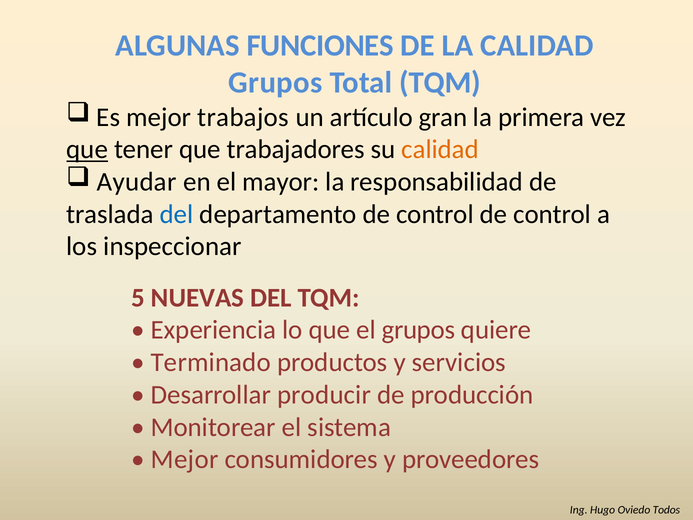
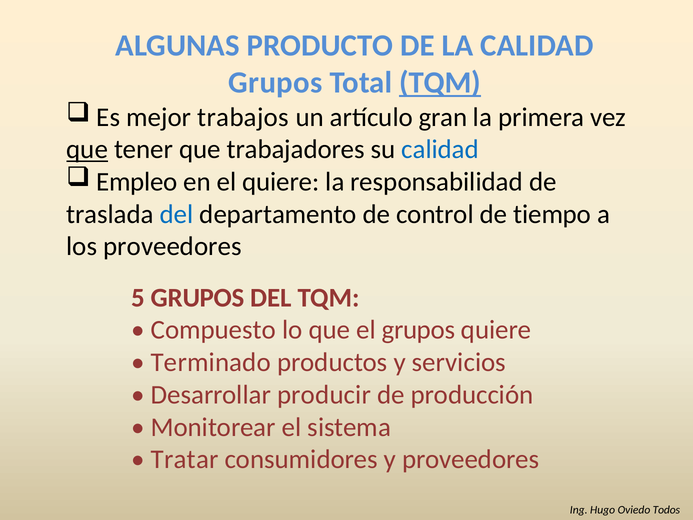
FUNCIONES: FUNCIONES -> PRODUCTO (320, 46)
TQM underline: none -> present (440, 83)
calidad colour: orange -> blue (440, 149)
Ayudar: Ayudar -> Empleo (137, 182)
el mayor: mayor -> quiere (281, 182)
control de control: control -> tiempo (552, 214)
los inspeccionar: inspeccionar -> proveedores (172, 246)
5 NUEVAS: NUEVAS -> GRUPOS (198, 298)
Experiencia: Experiencia -> Compuesto (213, 330)
Mejor: Mejor -> Tratar (185, 459)
